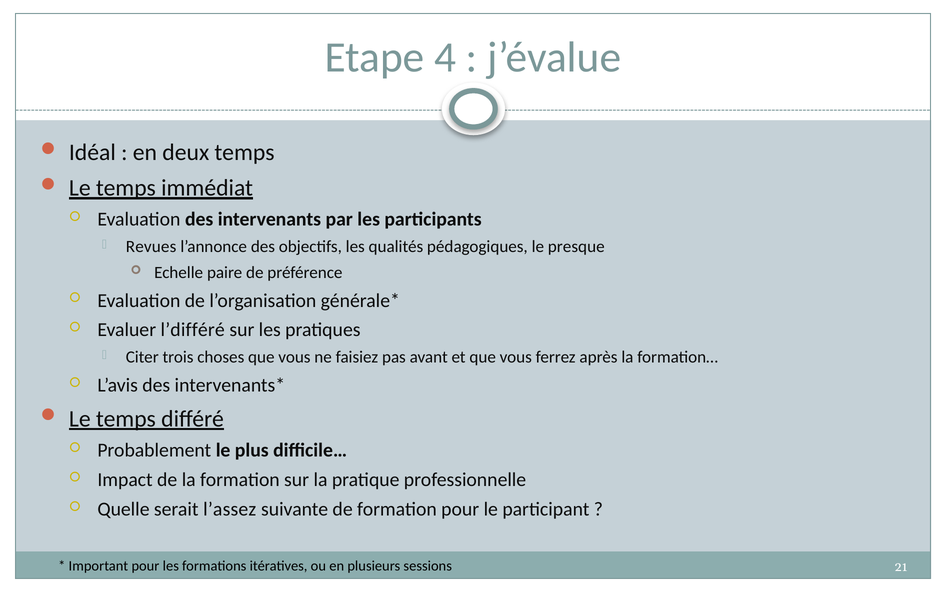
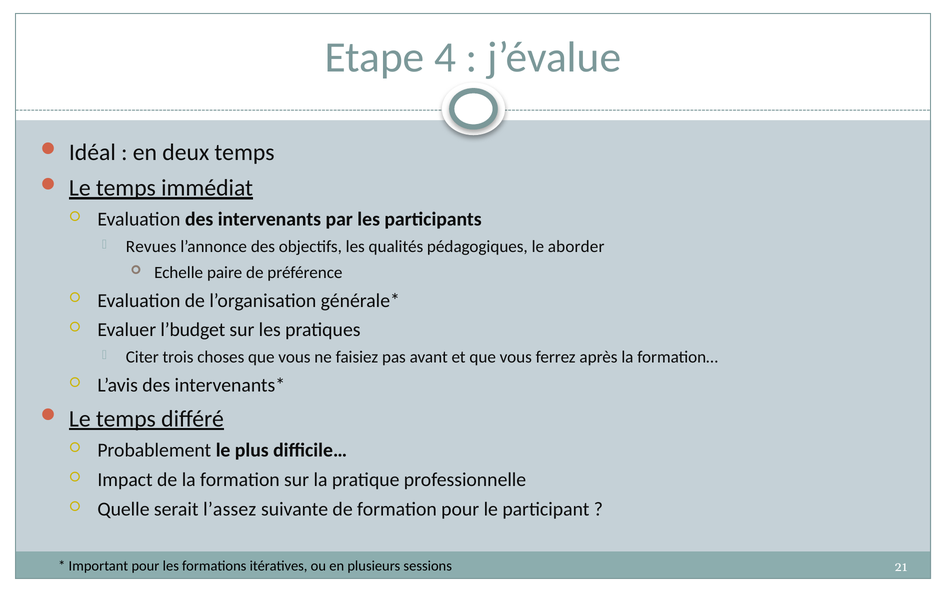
presque: presque -> aborder (576, 247)
l’différé: l’différé -> l’budget (193, 330)
